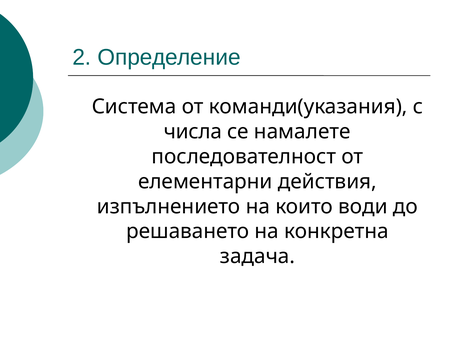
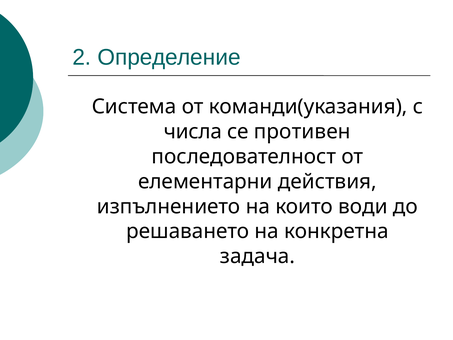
намалете: намалете -> противен (302, 132)
